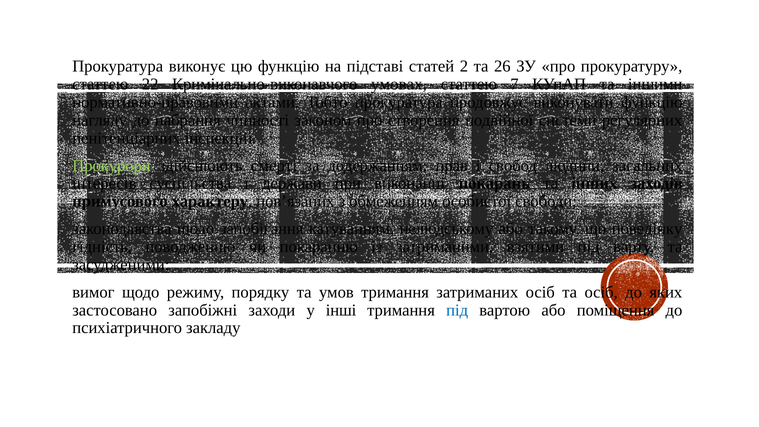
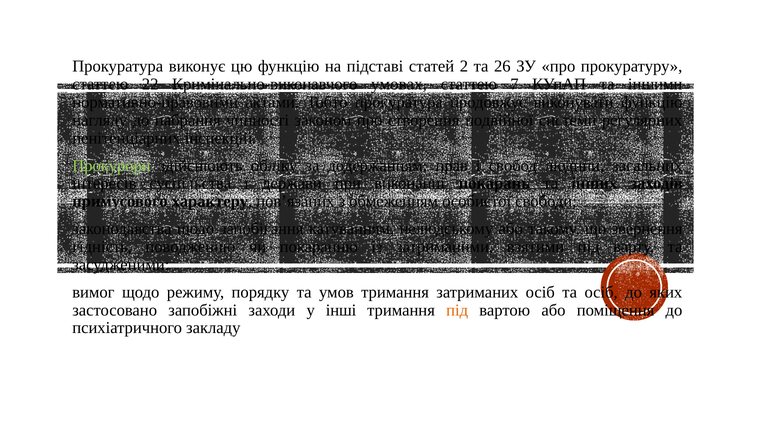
смерті: смерті -> обліку (274, 166)
поведінку: поведінку -> звернення (647, 229)
під colour: blue -> orange (457, 310)
